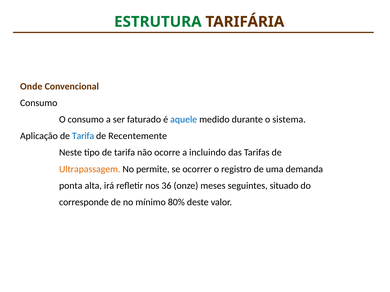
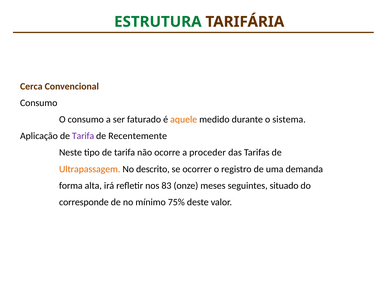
Onde: Onde -> Cerca (31, 86)
aquele colour: blue -> orange (184, 120)
Tarifa colour: blue -> purple (83, 136)
incluindo: incluindo -> proceder (208, 153)
permite: permite -> descrito (153, 169)
ponta: ponta -> forma (71, 186)
36: 36 -> 83 (166, 186)
80%: 80% -> 75% (176, 203)
